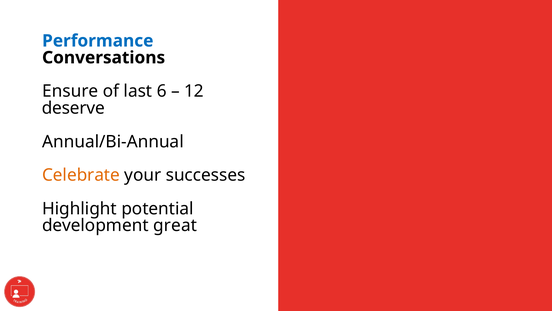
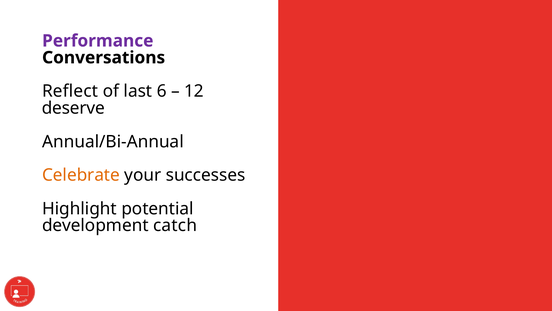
Performance colour: blue -> purple (98, 41)
Ensure: Ensure -> Reflect (70, 91)
great: great -> catch (175, 225)
